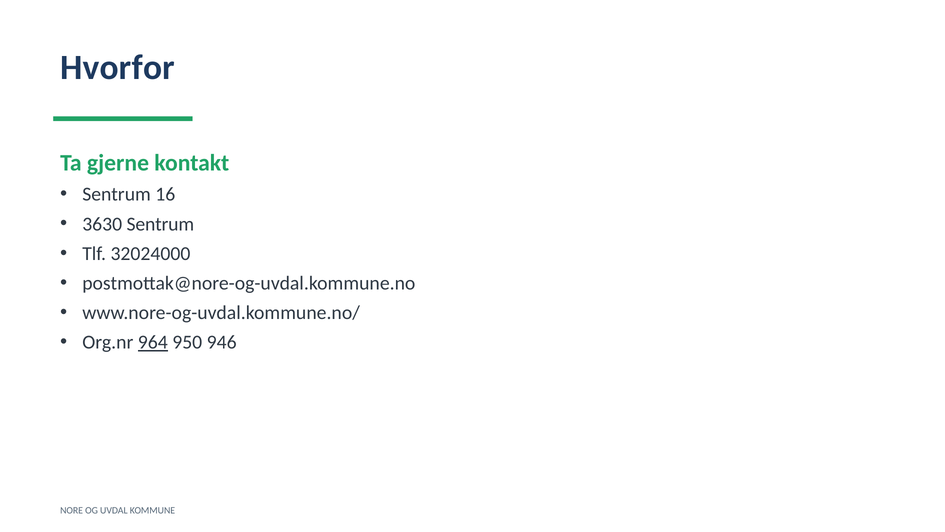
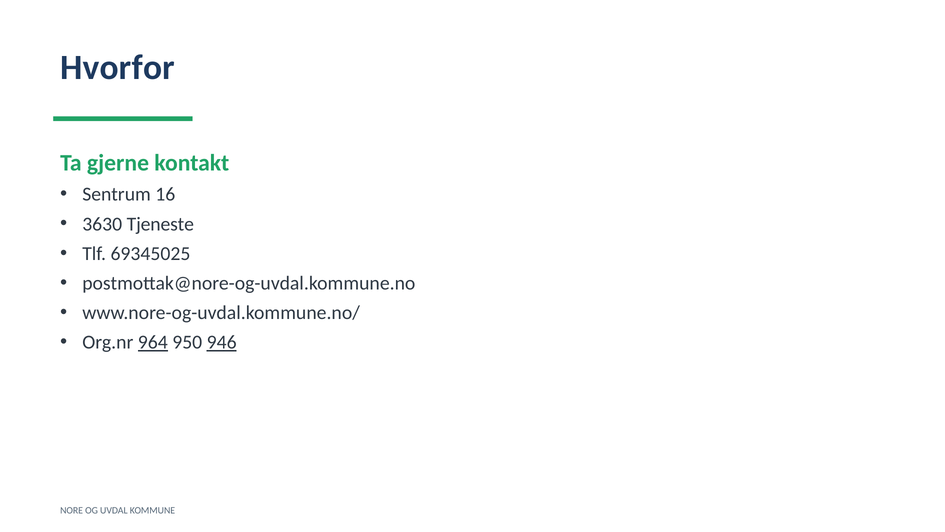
3630 Sentrum: Sentrum -> Tjeneste (160, 224)
32024000: 32024000 -> 69345025 (150, 253)
946 underline: none -> present (222, 342)
